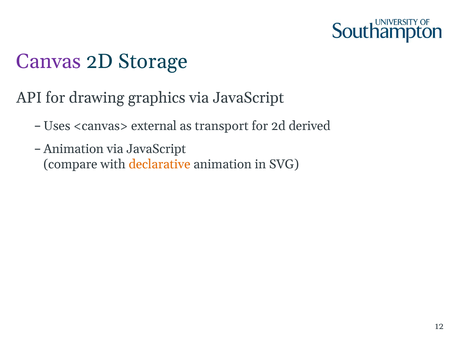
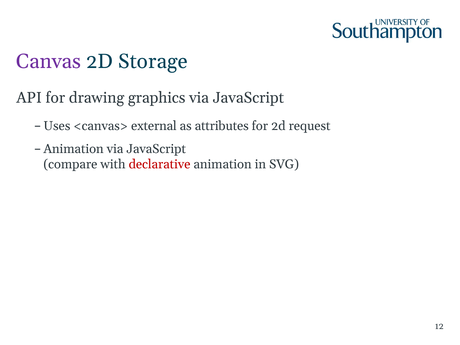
transport: transport -> attributes (222, 126)
derived: derived -> request (310, 126)
declarative colour: orange -> red (160, 164)
